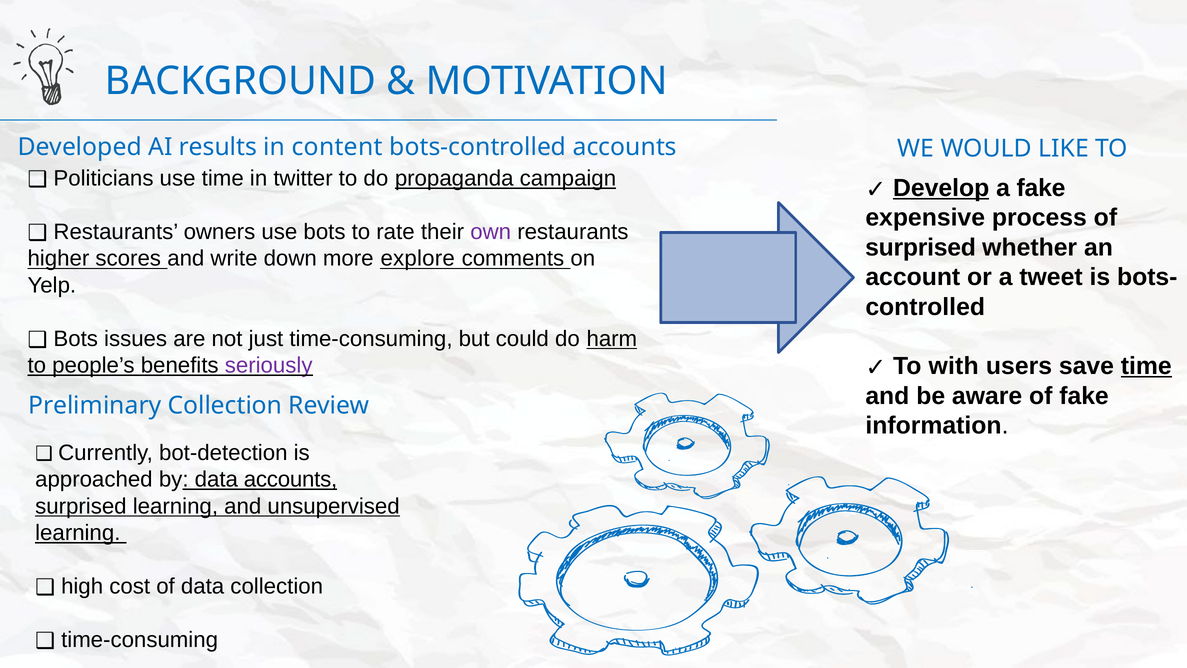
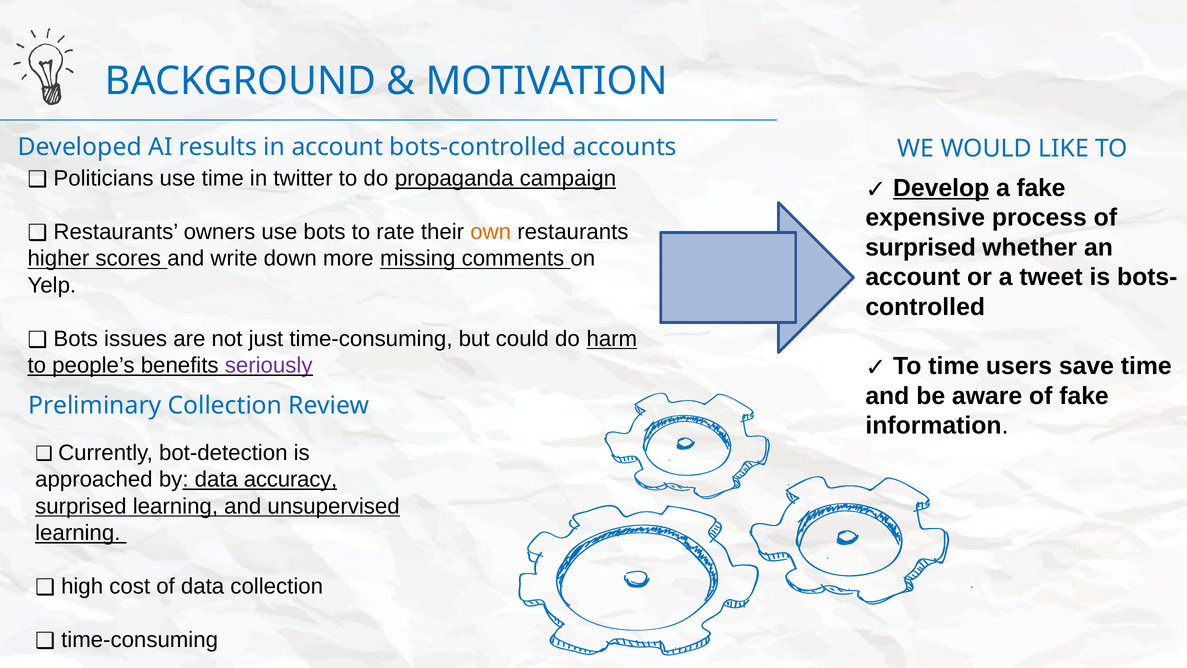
in content: content -> account (337, 147)
own colour: purple -> orange (491, 232)
explore: explore -> missing (418, 258)
To with: with -> time (954, 366)
time underline: present -> none (1146, 366)
data accounts: accounts -> accuracy (291, 479)
